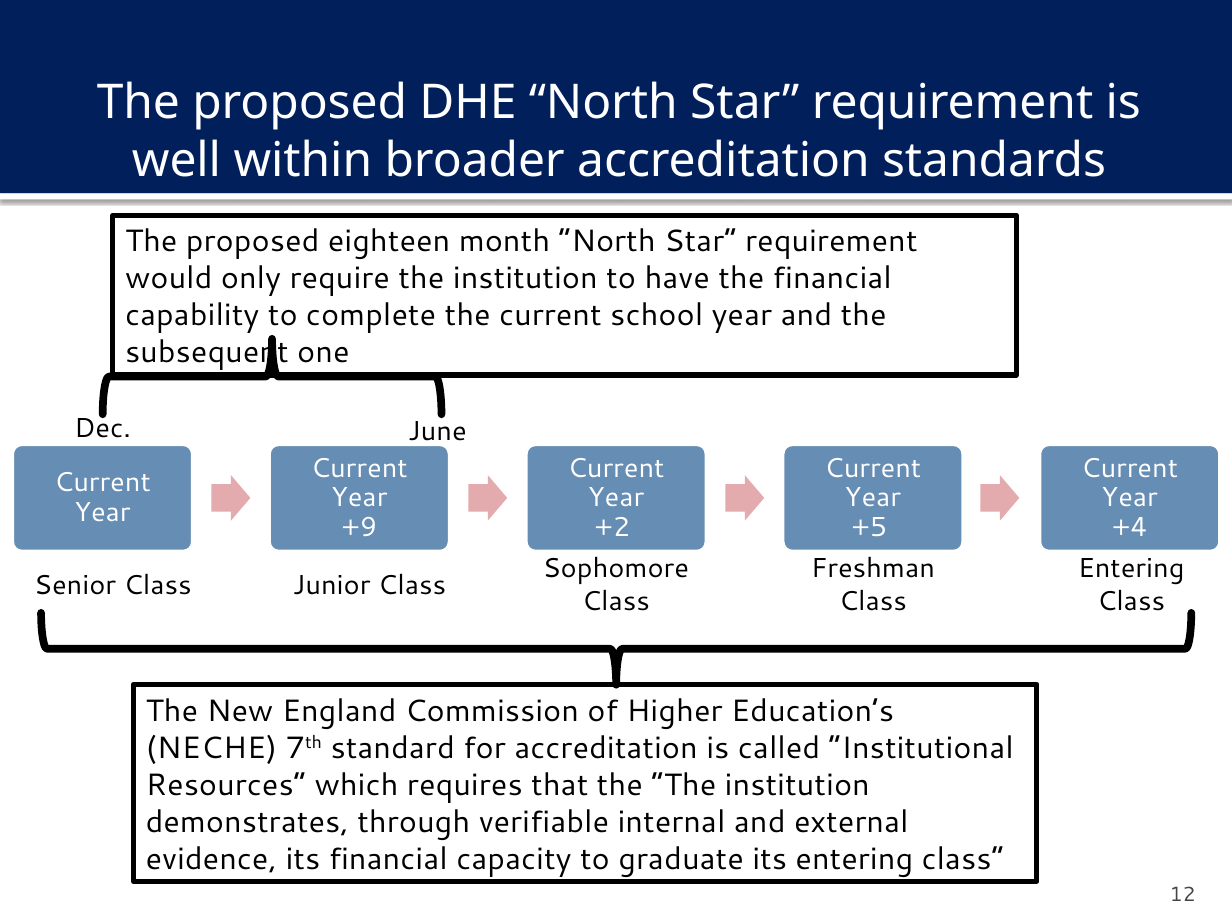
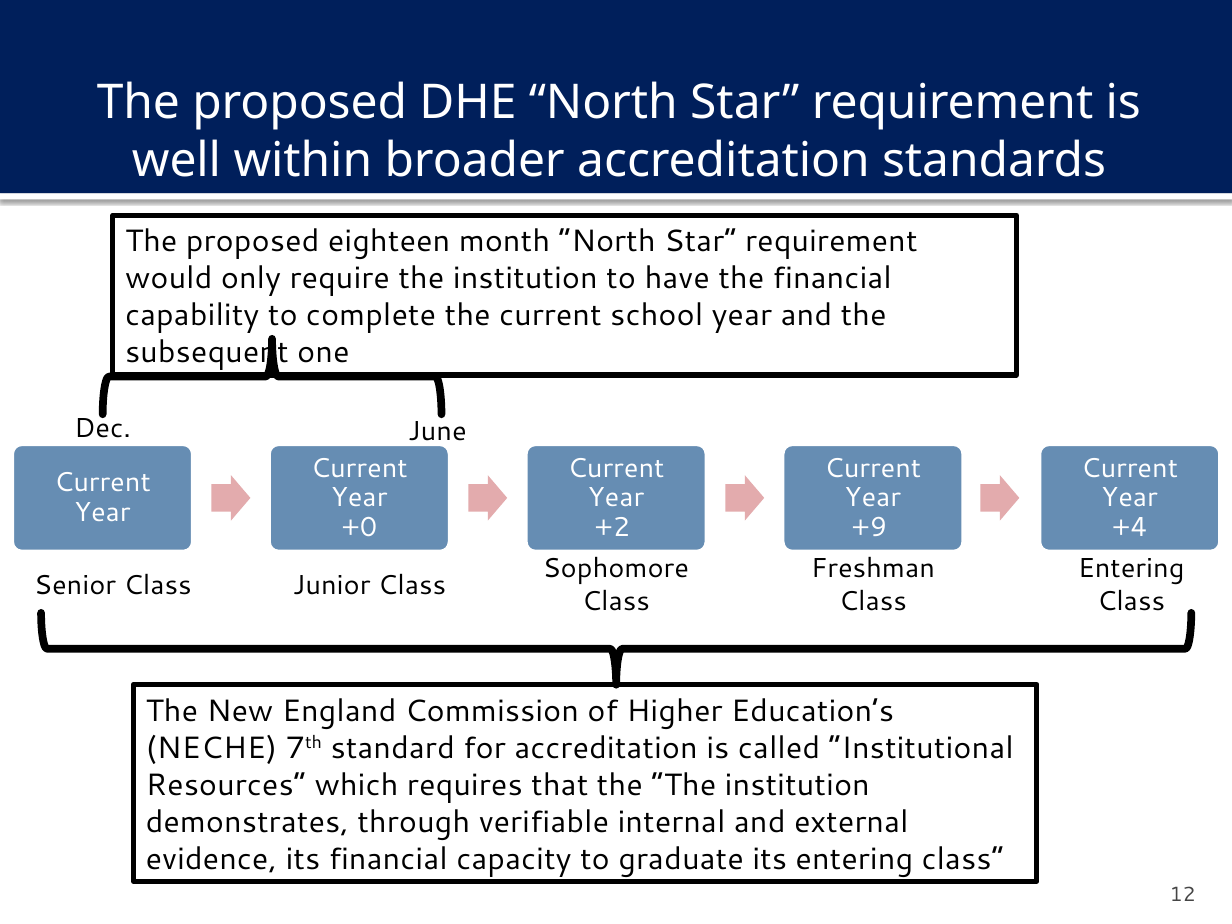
+9: +9 -> +0 (359, 527)
+5: +5 -> +9 (869, 527)
